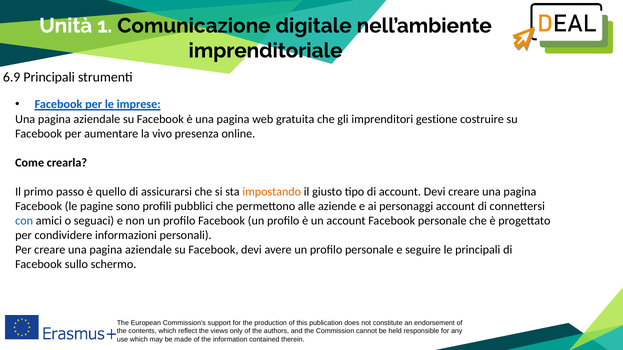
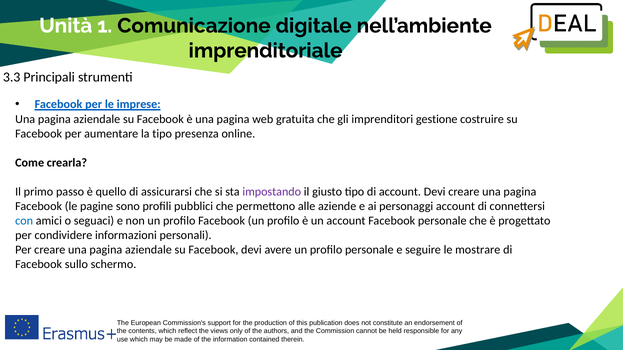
6.9: 6.9 -> 3.3 (12, 77)
la vivo: vivo -> tipo (162, 134)
impostando colour: orange -> purple (272, 192)
le principali: principali -> mostrare (478, 250)
